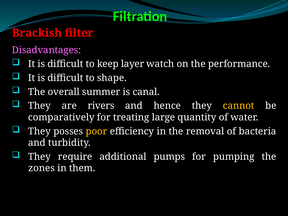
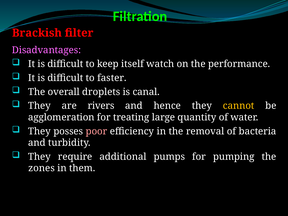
layer: layer -> itself (133, 64)
shape: shape -> faster (112, 78)
summer: summer -> droplets (101, 92)
comparatively: comparatively -> agglomeration (61, 117)
poor colour: yellow -> pink (97, 131)
